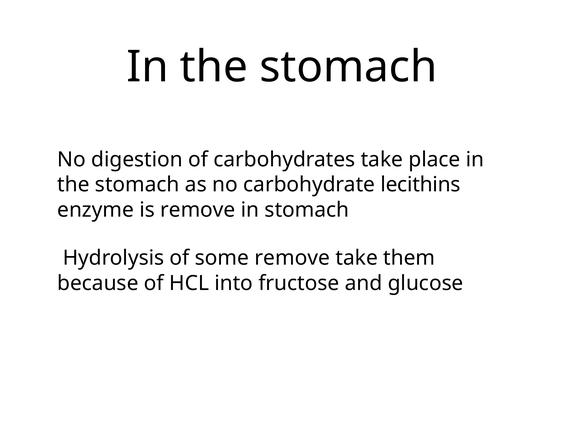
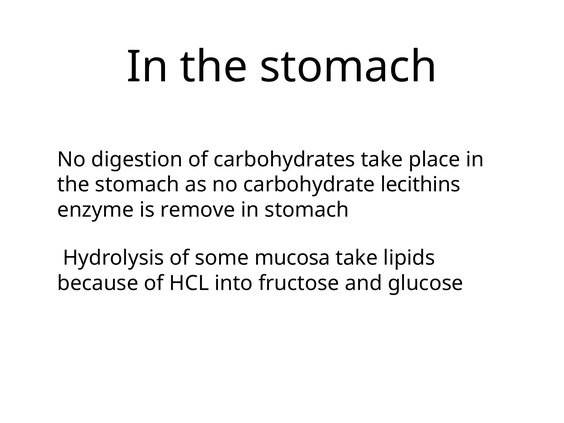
some remove: remove -> mucosa (292, 258)
them: them -> lipids (409, 258)
